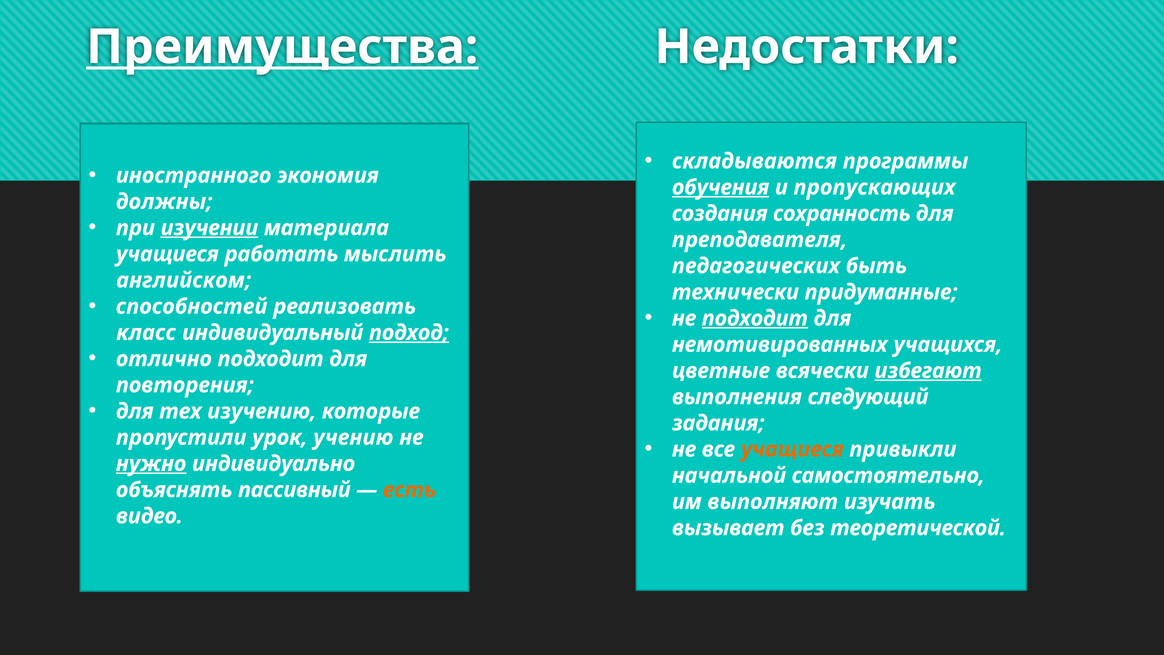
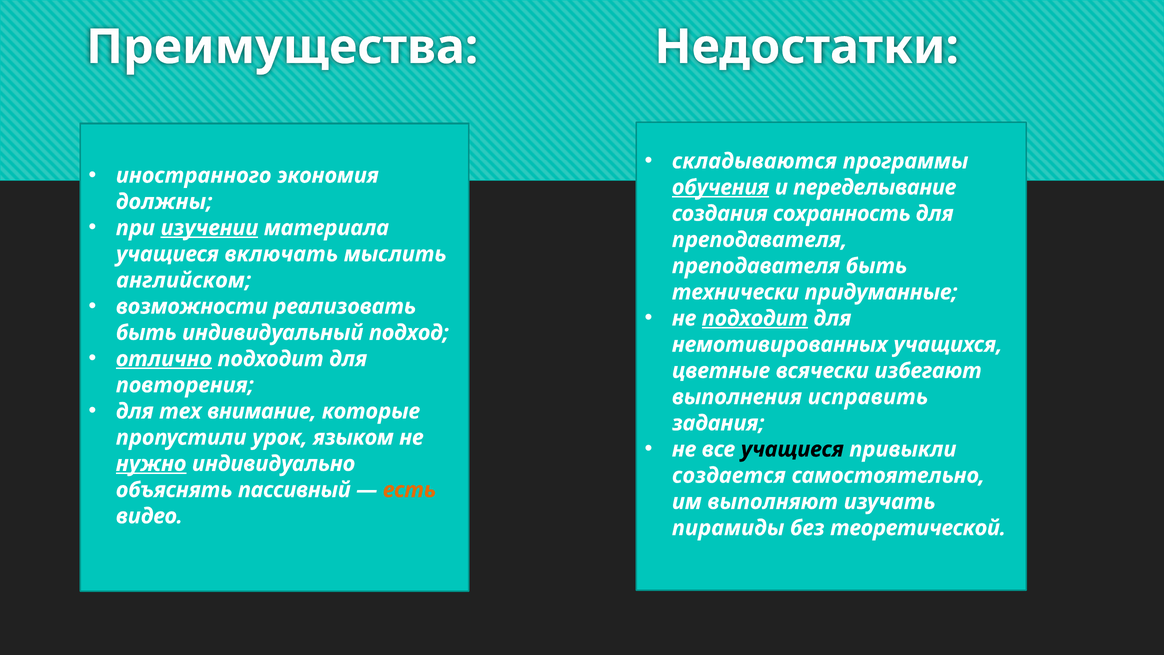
Преимущества underline: present -> none (282, 47)
пропускающих: пропускающих -> переделывание (875, 187)
работать: работать -> включать (281, 254)
педагогических: педагогических -> преподавателя (756, 266)
способностей: способностей -> возможности (192, 306)
класс: класс -> быть (146, 333)
подход underline: present -> none (409, 333)
отлично underline: none -> present (164, 359)
избегают underline: present -> none (928, 371)
следующий: следующий -> исправить (868, 397)
изучению: изучению -> внимание (262, 411)
учению: учению -> языком (353, 437)
учащиеся colour: orange -> black (792, 449)
начальной: начальной -> создается (729, 475)
вызывает: вызывает -> пирамиды (728, 528)
